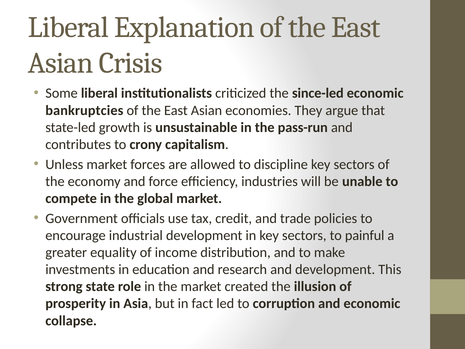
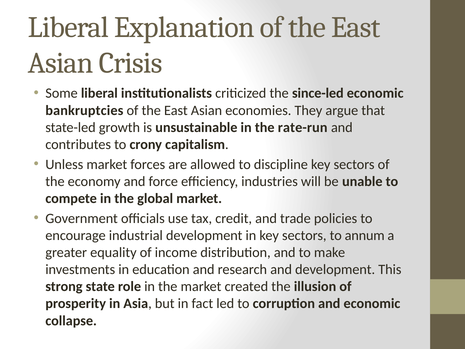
pass-run: pass-run -> rate-run (303, 127)
painful: painful -> annum (365, 235)
